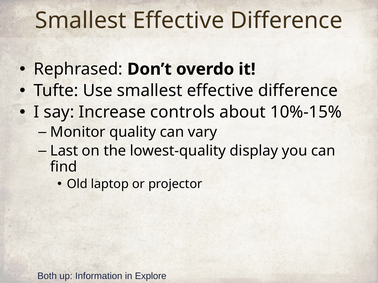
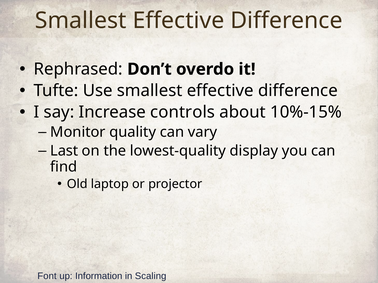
Both: Both -> Font (47, 276)
Explore: Explore -> Scaling (151, 276)
